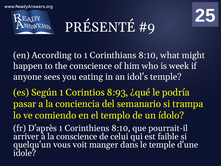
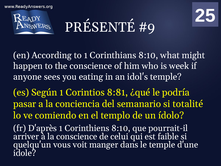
8:93: 8:93 -> 8:81 (117, 92)
trampa: trampa -> totalité (188, 104)
